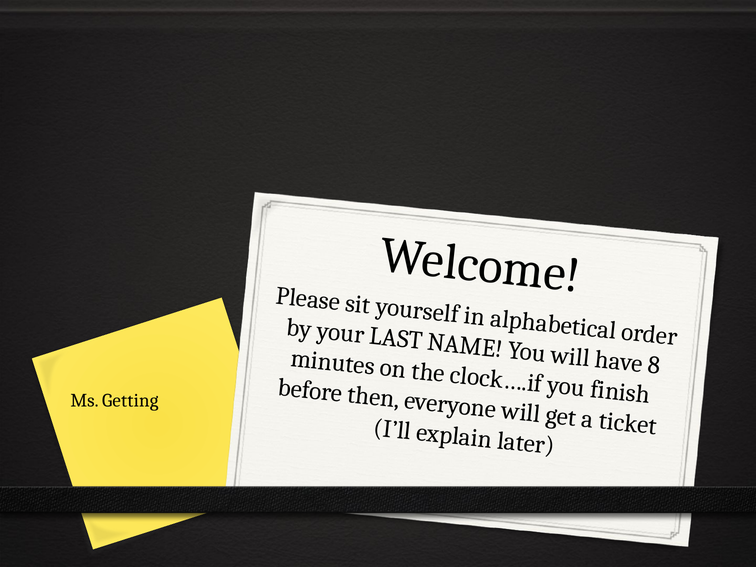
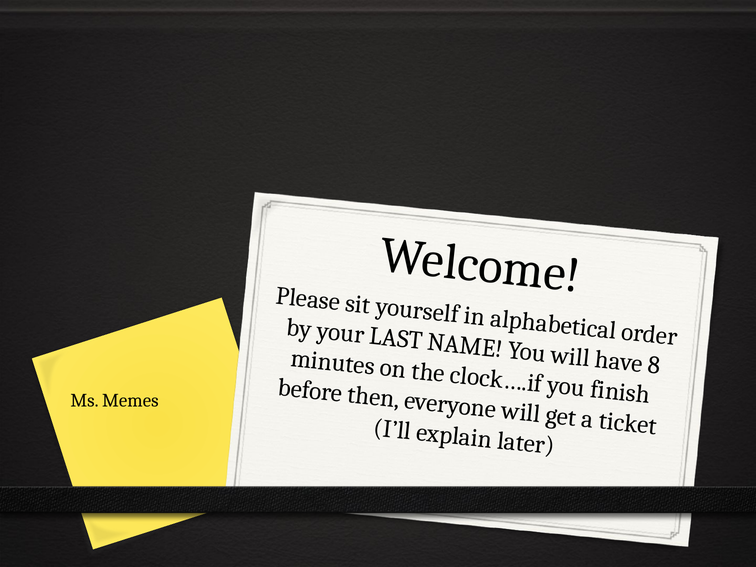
Getting: Getting -> Memes (130, 401)
